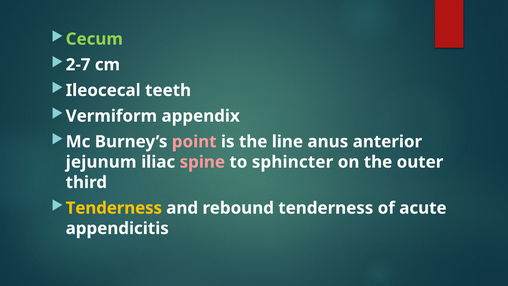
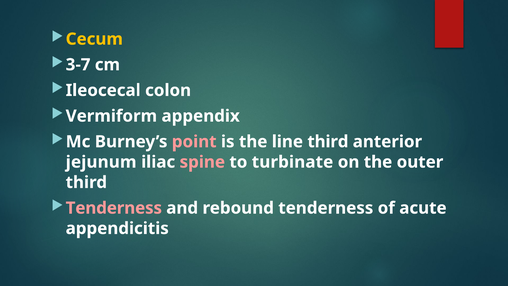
Cecum colour: light green -> yellow (94, 39)
2-7: 2-7 -> 3-7 (78, 65)
teeth: teeth -> colon (168, 90)
line anus: anus -> third (328, 142)
sphincter: sphincter -> turbinate (293, 162)
Tenderness colour: yellow -> pink (114, 208)
